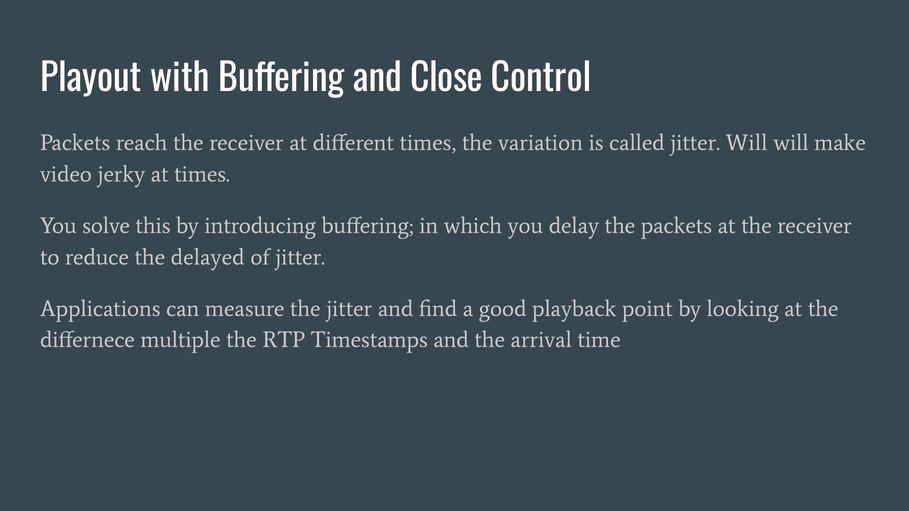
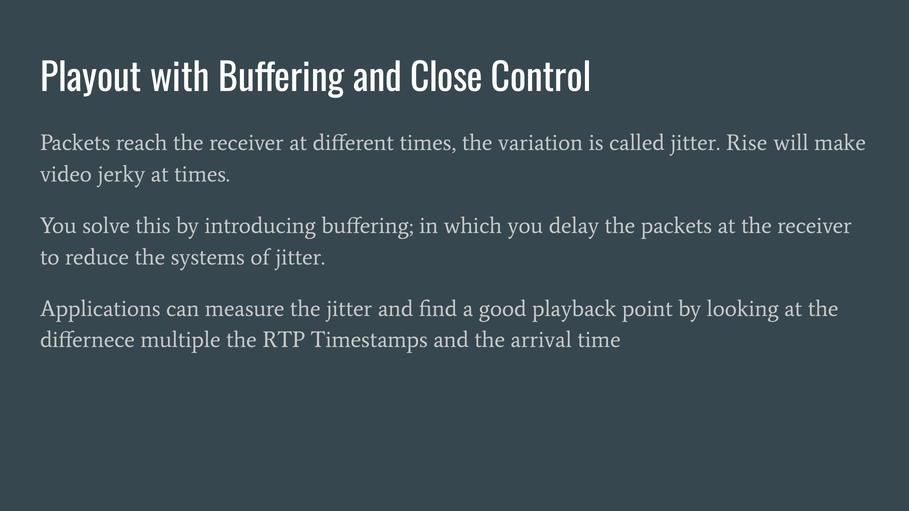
jitter Will: Will -> Rise (747, 143)
delayed: delayed -> systems (208, 257)
